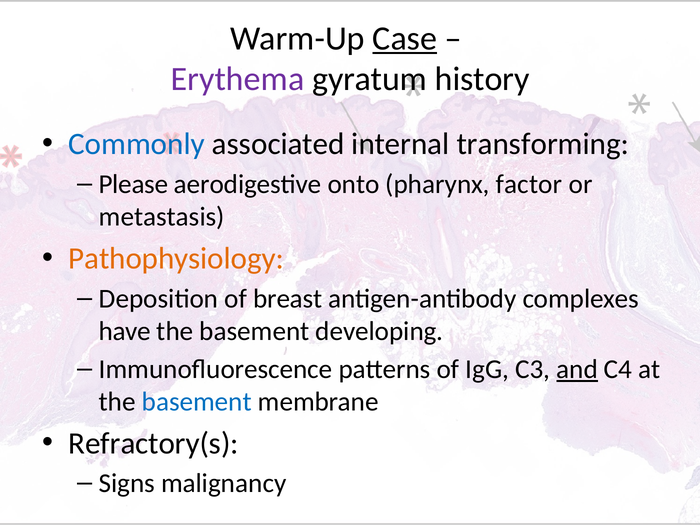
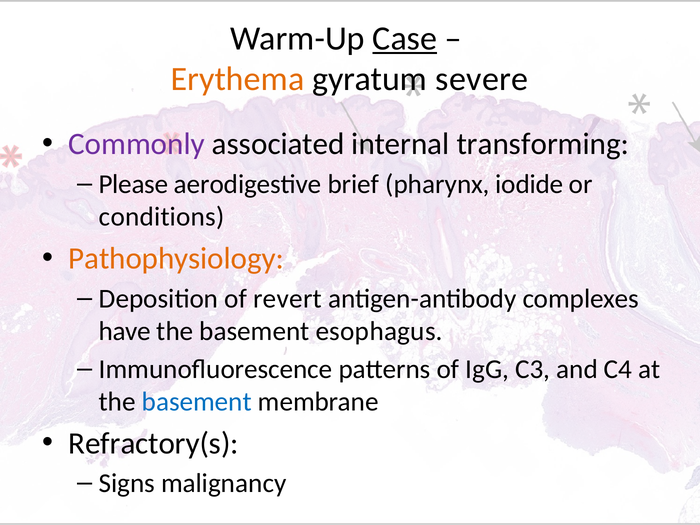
Erythema colour: purple -> orange (237, 79)
history: history -> severe (482, 79)
Commonly colour: blue -> purple (137, 144)
onto: onto -> brief (353, 184)
factor: factor -> iodide (529, 184)
metastasis: metastasis -> conditions (162, 217)
breast: breast -> revert (287, 299)
developing: developing -> esophagus (379, 331)
and underline: present -> none (577, 369)
